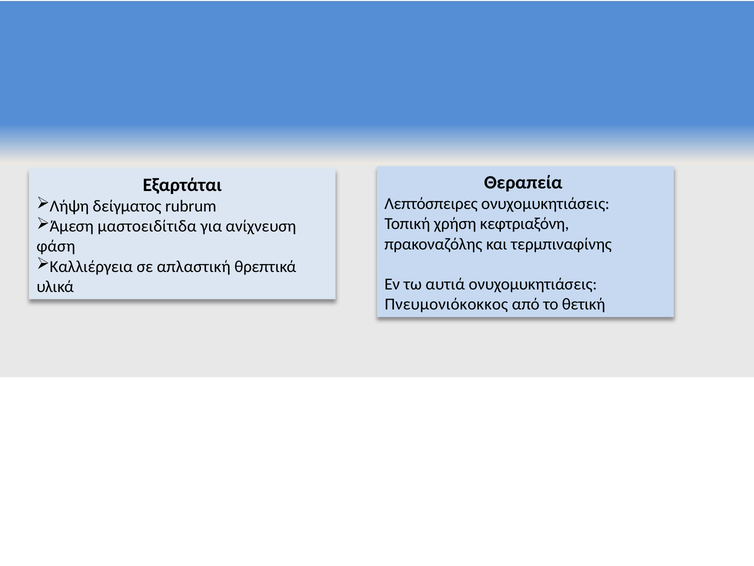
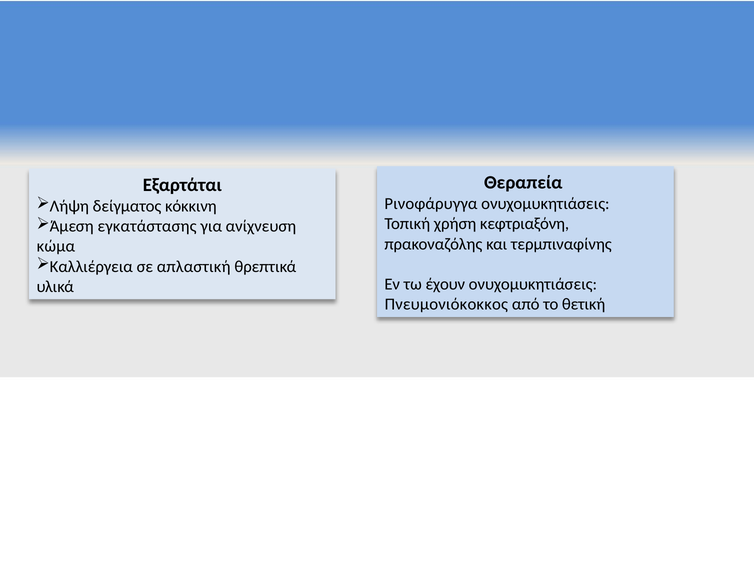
Λεπτόσπειρες: Λεπτόσπειρες -> Ρινοφάρυγγα (431, 204)
rubrum: rubrum -> κόκκινη (191, 206)
μαστοειδίτιδα: μαστοειδίτιδα -> εγκατάστασης (147, 226)
φάση: φάση -> κώμα (56, 246)
αυτιά: αυτιά -> έχουν (445, 284)
